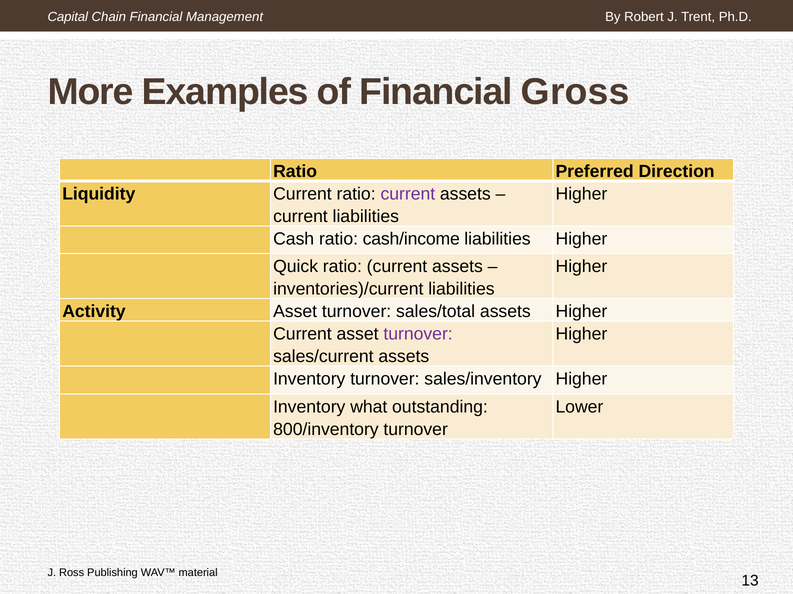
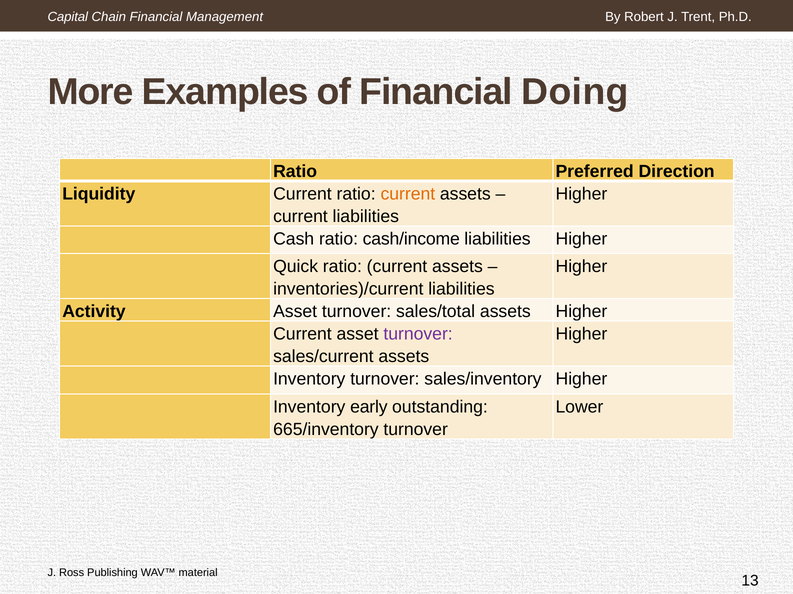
Gross: Gross -> Doing (575, 92)
current colour: purple -> orange (408, 194)
what: what -> early (369, 407)
800/inventory: 800/inventory -> 665/inventory (326, 430)
